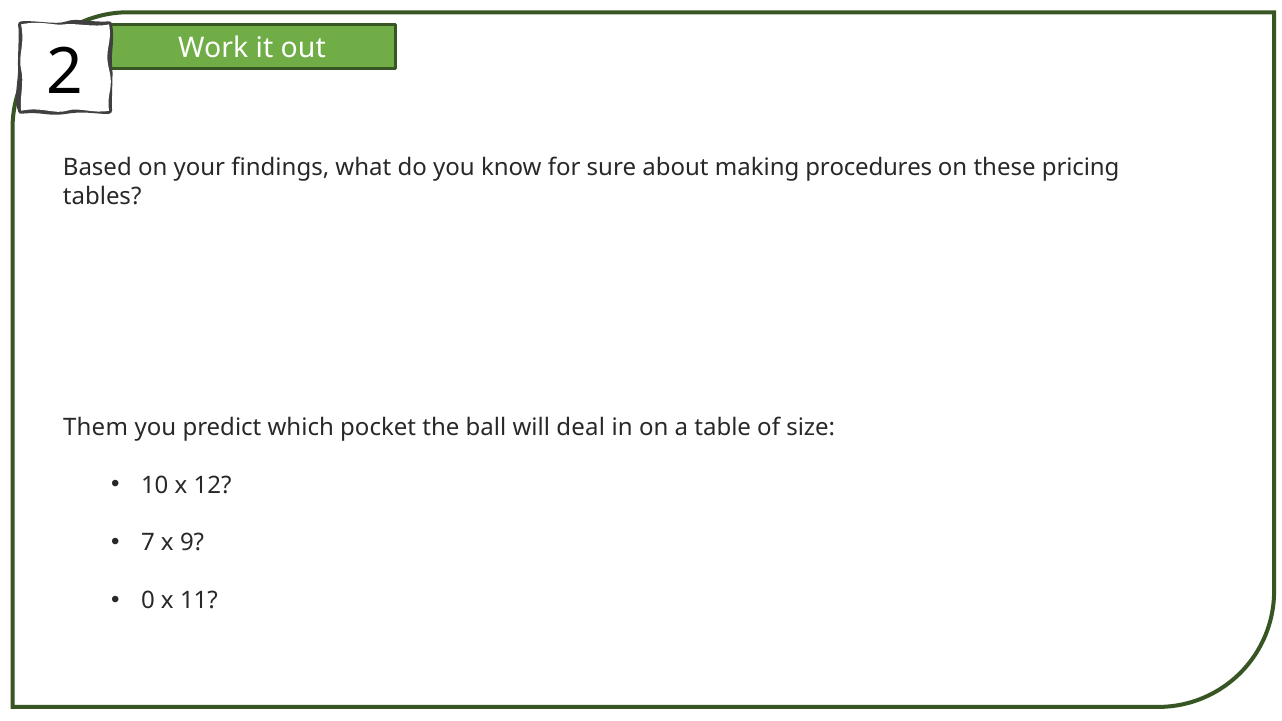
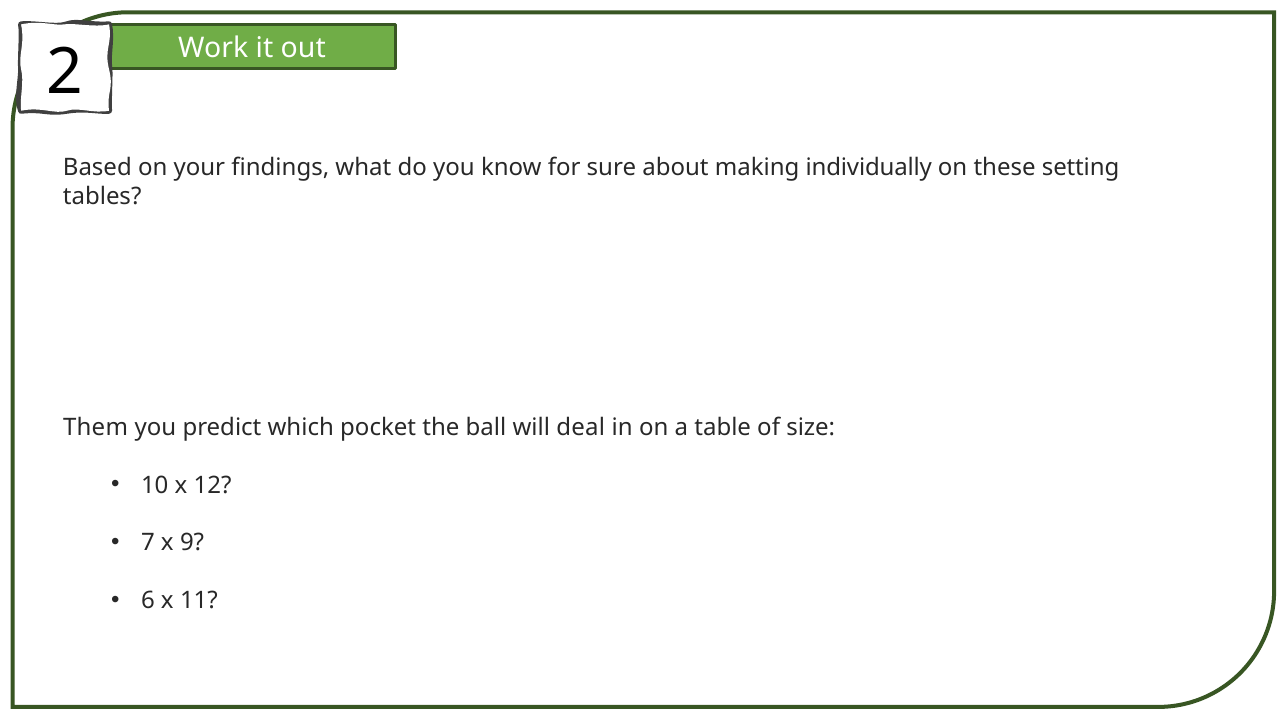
procedures: procedures -> individually (869, 168)
pricing: pricing -> setting (1081, 168)
0: 0 -> 6 (148, 601)
